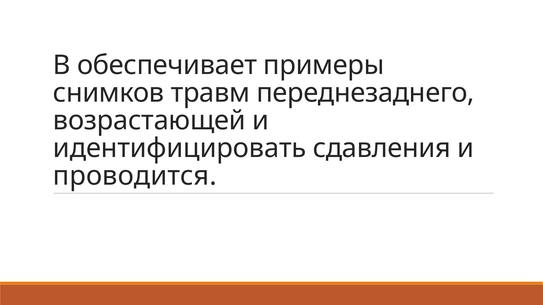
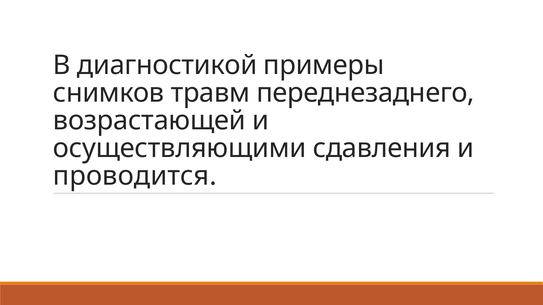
обеспечивает: обеспечивает -> диагностикой (167, 65)
идентифицировать: идентифицировать -> осуществляющими (180, 148)
